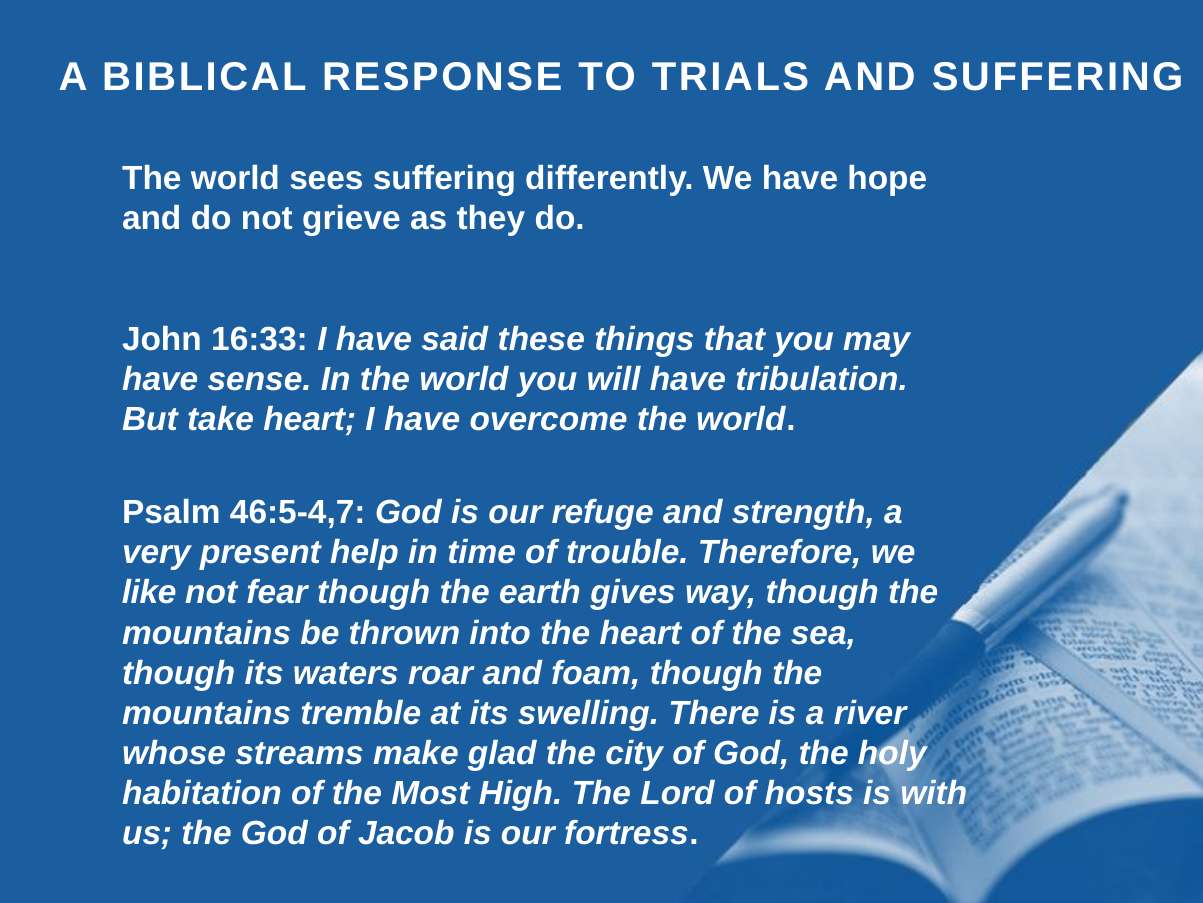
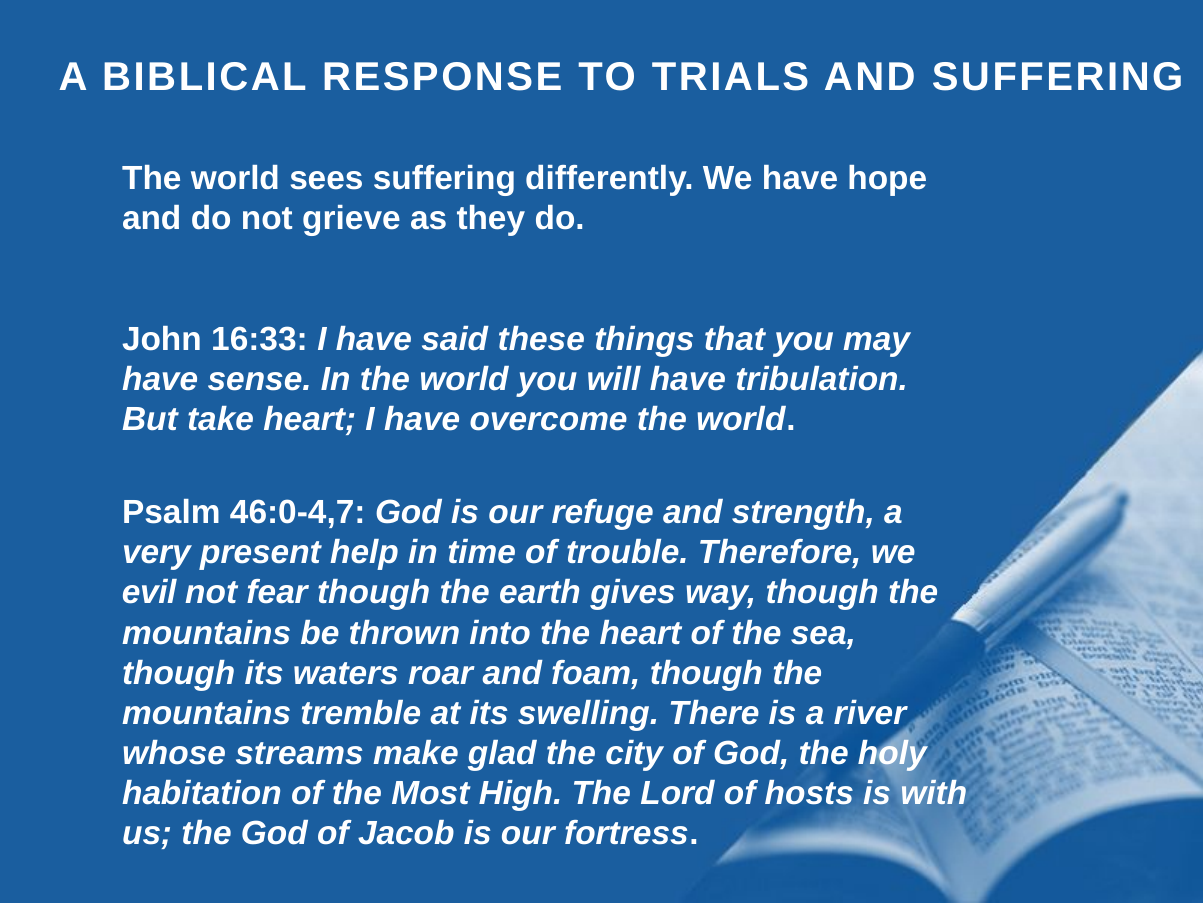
46:5-4,7: 46:5-4,7 -> 46:0-4,7 (298, 512)
like: like -> evil (149, 592)
